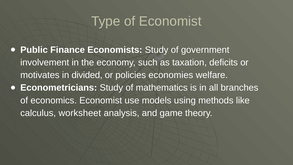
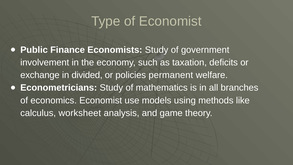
motivates: motivates -> exchange (40, 75)
economies: economies -> permanent (171, 75)
